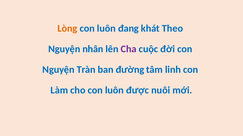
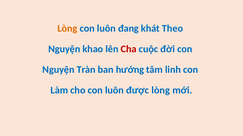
nhân: nhân -> khao (93, 49)
Cha colour: purple -> red (129, 49)
đường: đường -> hướng (130, 70)
được nuôi: nuôi -> lòng (161, 91)
